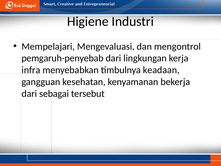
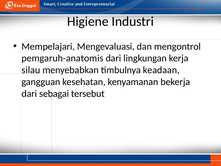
pemgaruh-penyebab: pemgaruh-penyebab -> pemgaruh-anatomis (62, 58)
infra: infra -> silau (31, 70)
